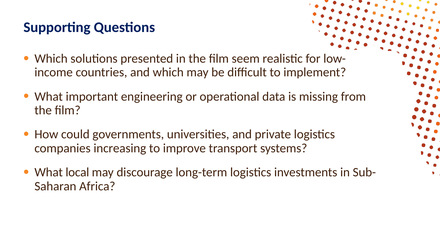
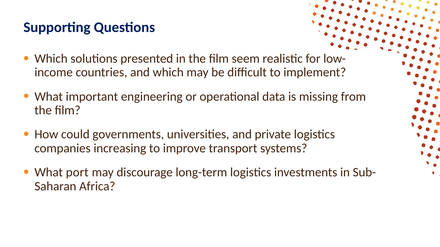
local: local -> port (77, 173)
